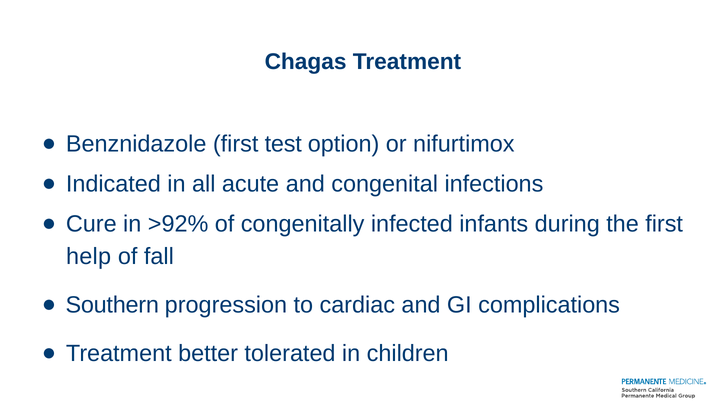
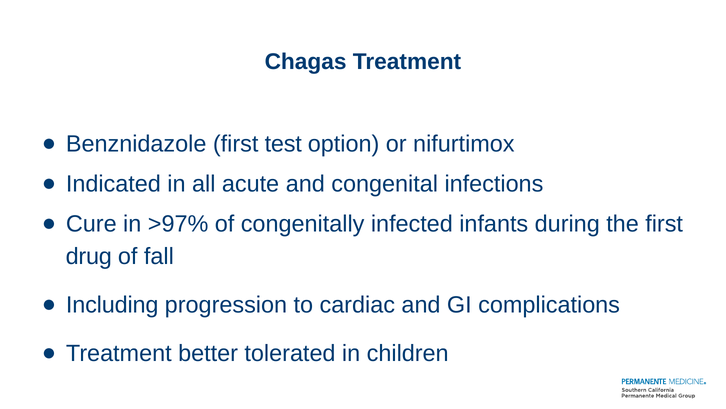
>92%: >92% -> >97% (178, 224)
help: help -> drug (89, 256)
Southern: Southern -> Including (112, 304)
